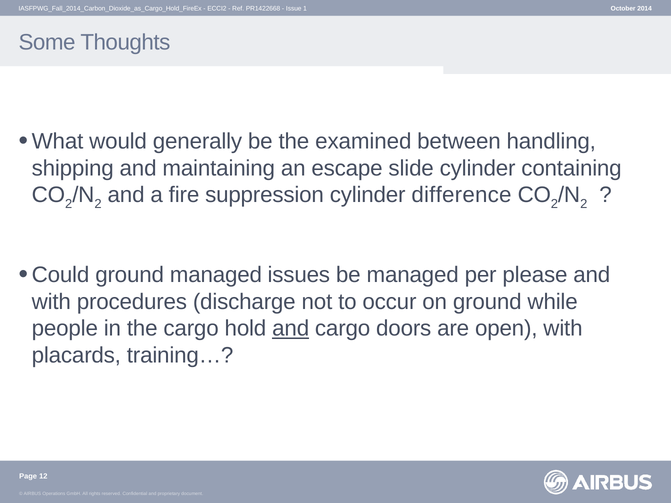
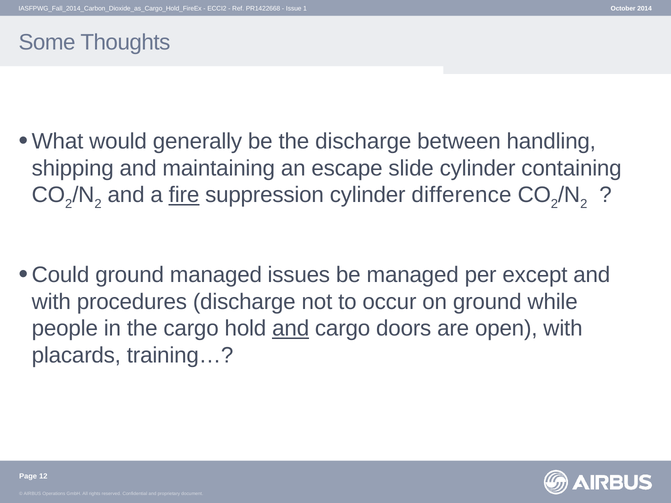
the examined: examined -> discharge (363, 142)
fire underline: none -> present (184, 195)
please: please -> except (535, 275)
